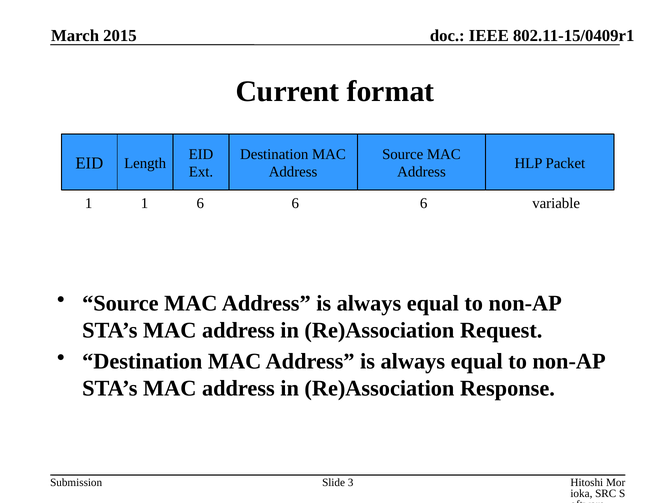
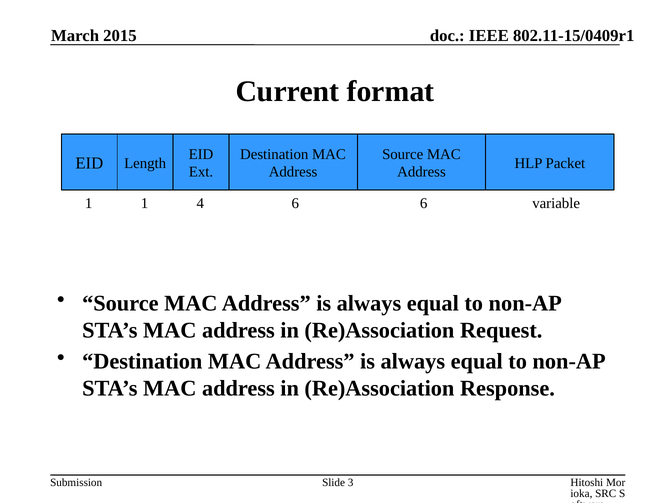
1 6: 6 -> 4 (200, 203)
